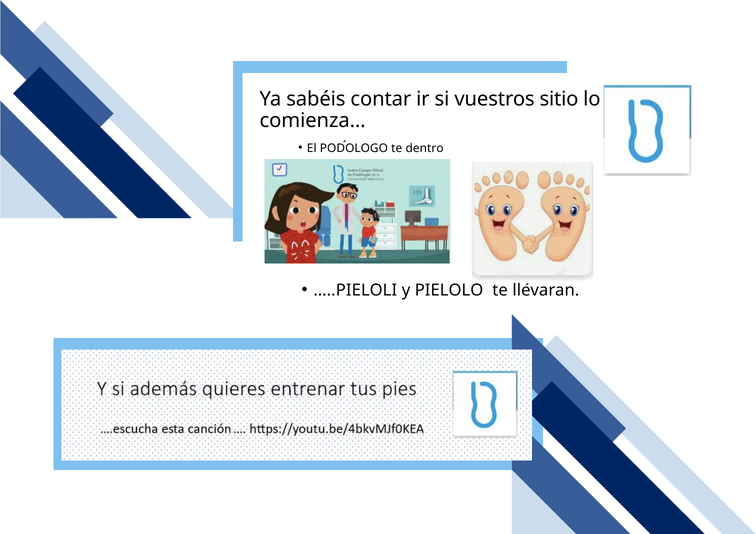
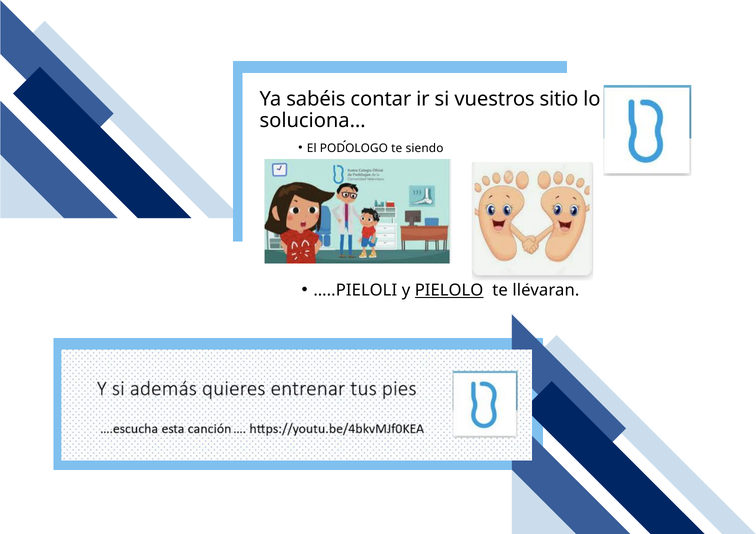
comienza…: comienza… -> soluciona… (313, 121)
dentro: dentro -> siendo (425, 148)
PIELOLO underline: none -> present (449, 290)
